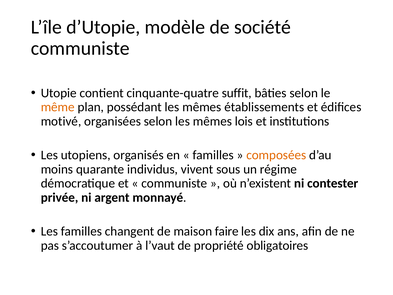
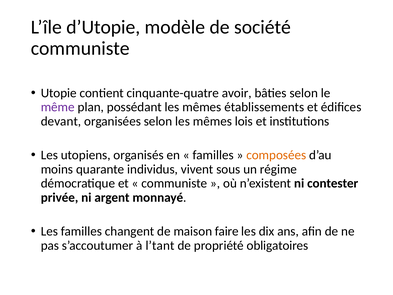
suffit: suffit -> avoir (237, 93)
même colour: orange -> purple (58, 107)
motivé: motivé -> devant (61, 121)
l’vaut: l’vaut -> l’tant (160, 245)
